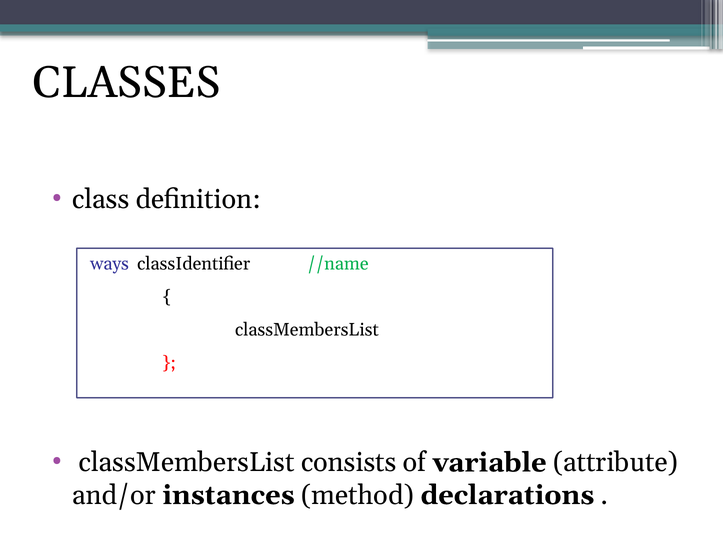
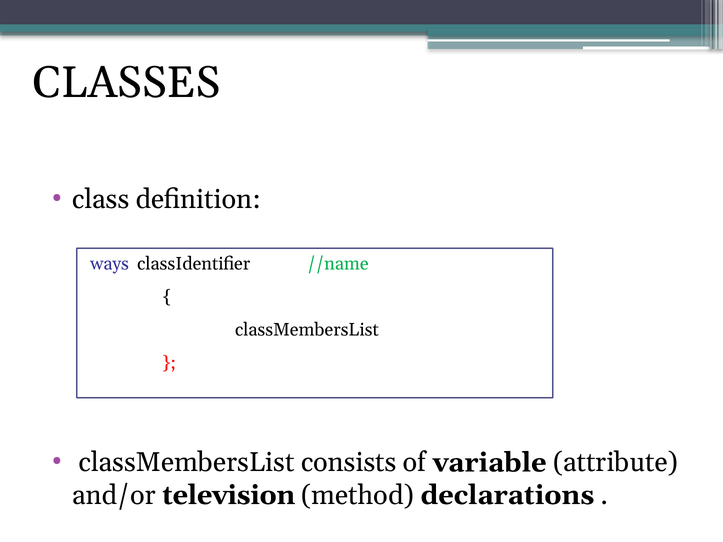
instances: instances -> television (229, 495)
